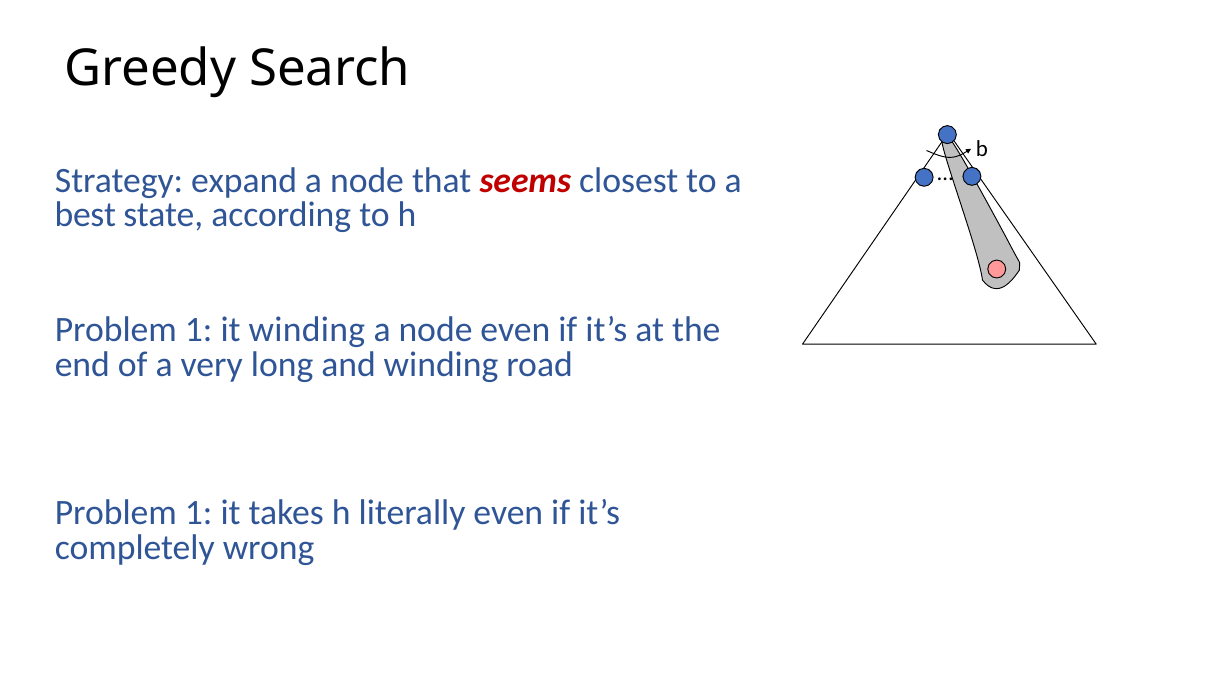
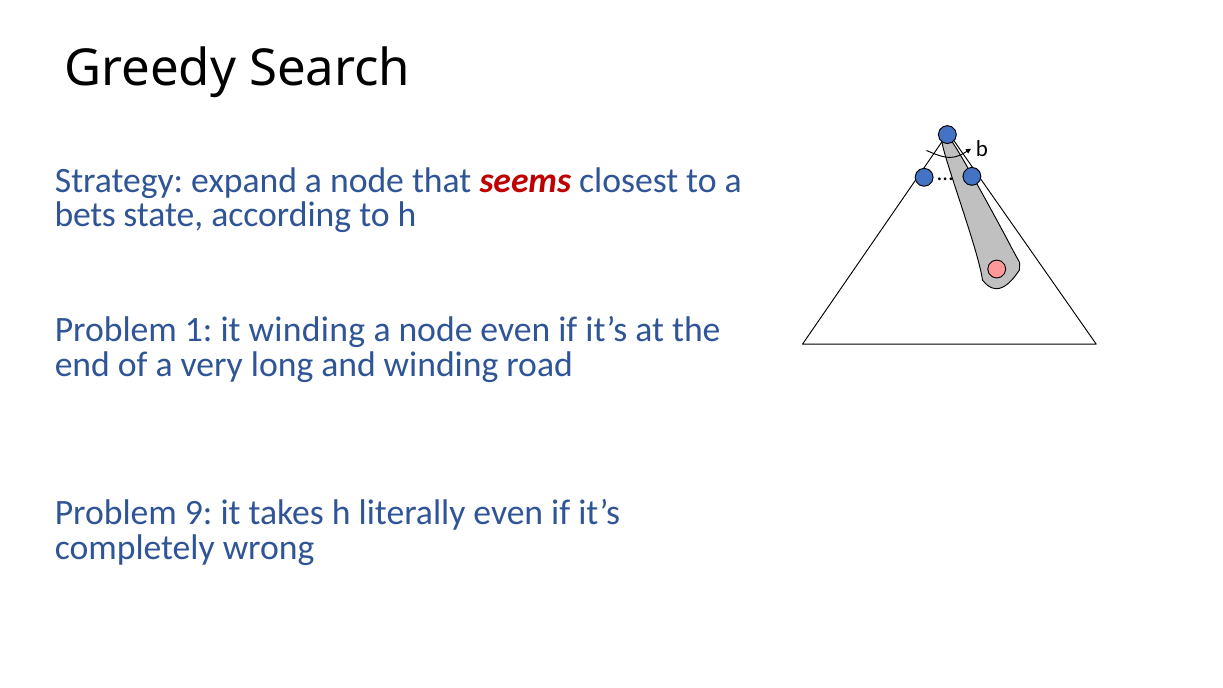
best: best -> bets (85, 215)
1: 1 -> 9 (199, 513)
